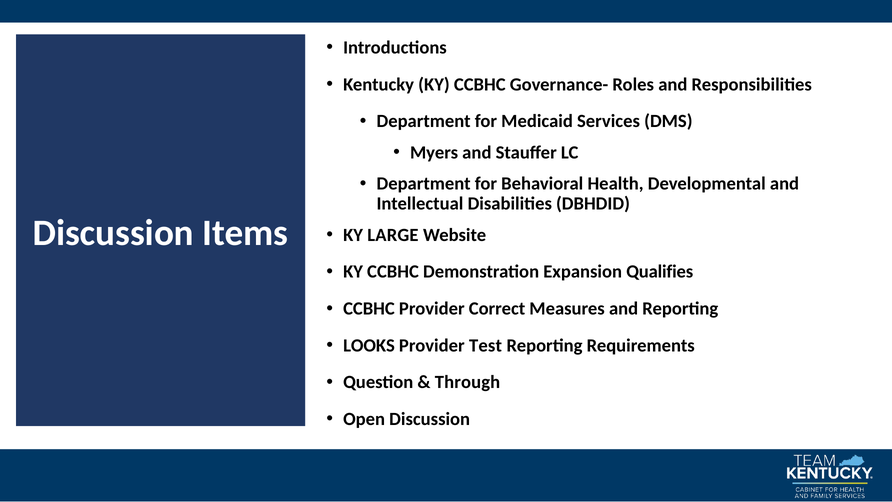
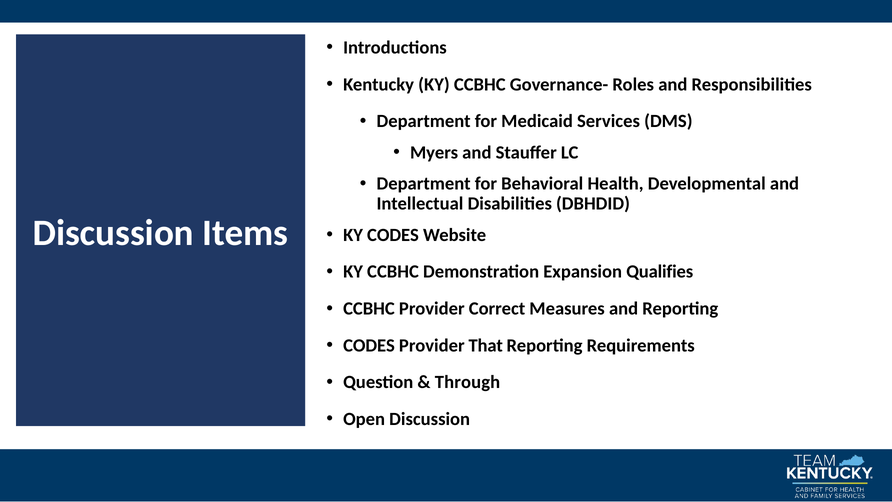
KY LARGE: LARGE -> CODES (393, 235)
LOOKS: LOOKS -> CODES (369, 345)
Test: Test -> That (486, 345)
